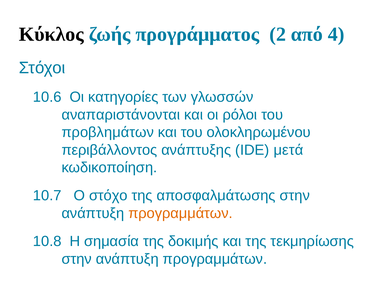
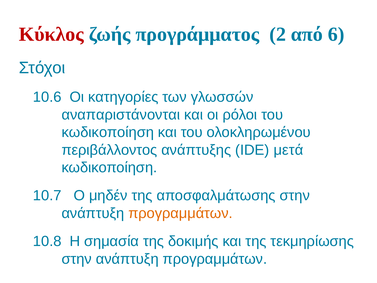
Κύκλος colour: black -> red (51, 34)
4: 4 -> 6 (336, 34)
προβλημάτων: προβλημάτων -> κωδικοποίηση (108, 132)
στόχο: στόχο -> μηδέν (108, 195)
